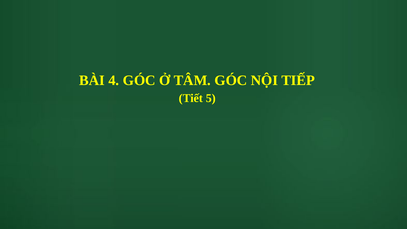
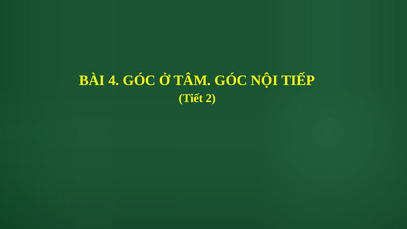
5: 5 -> 2 (211, 98)
